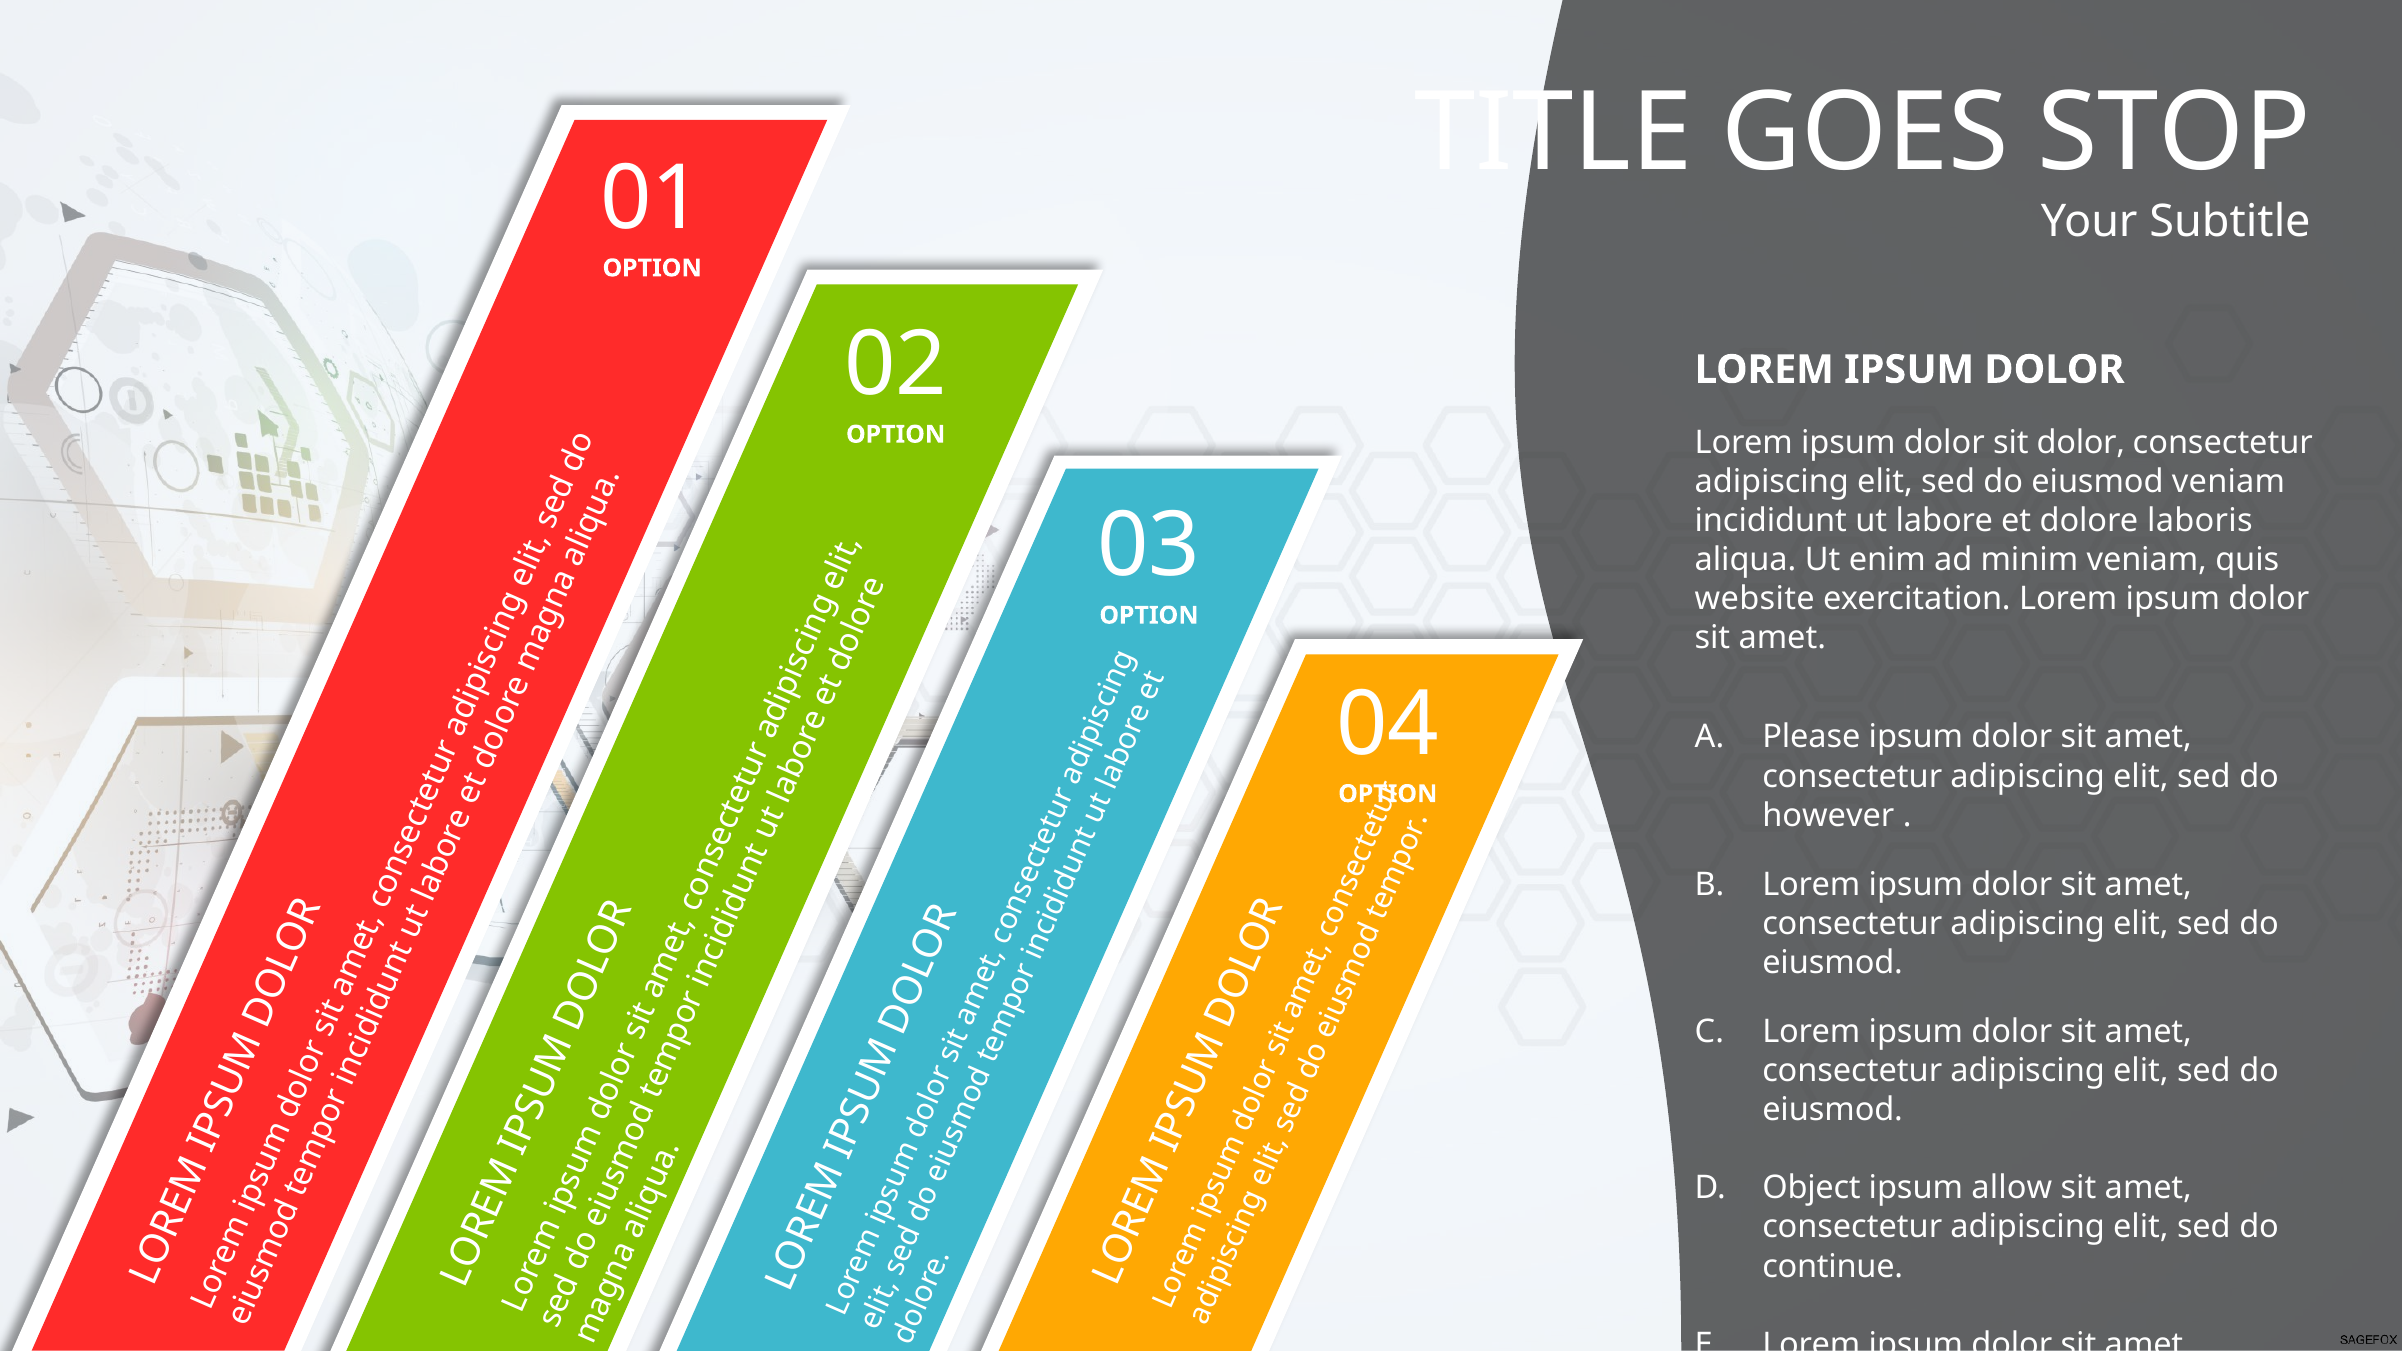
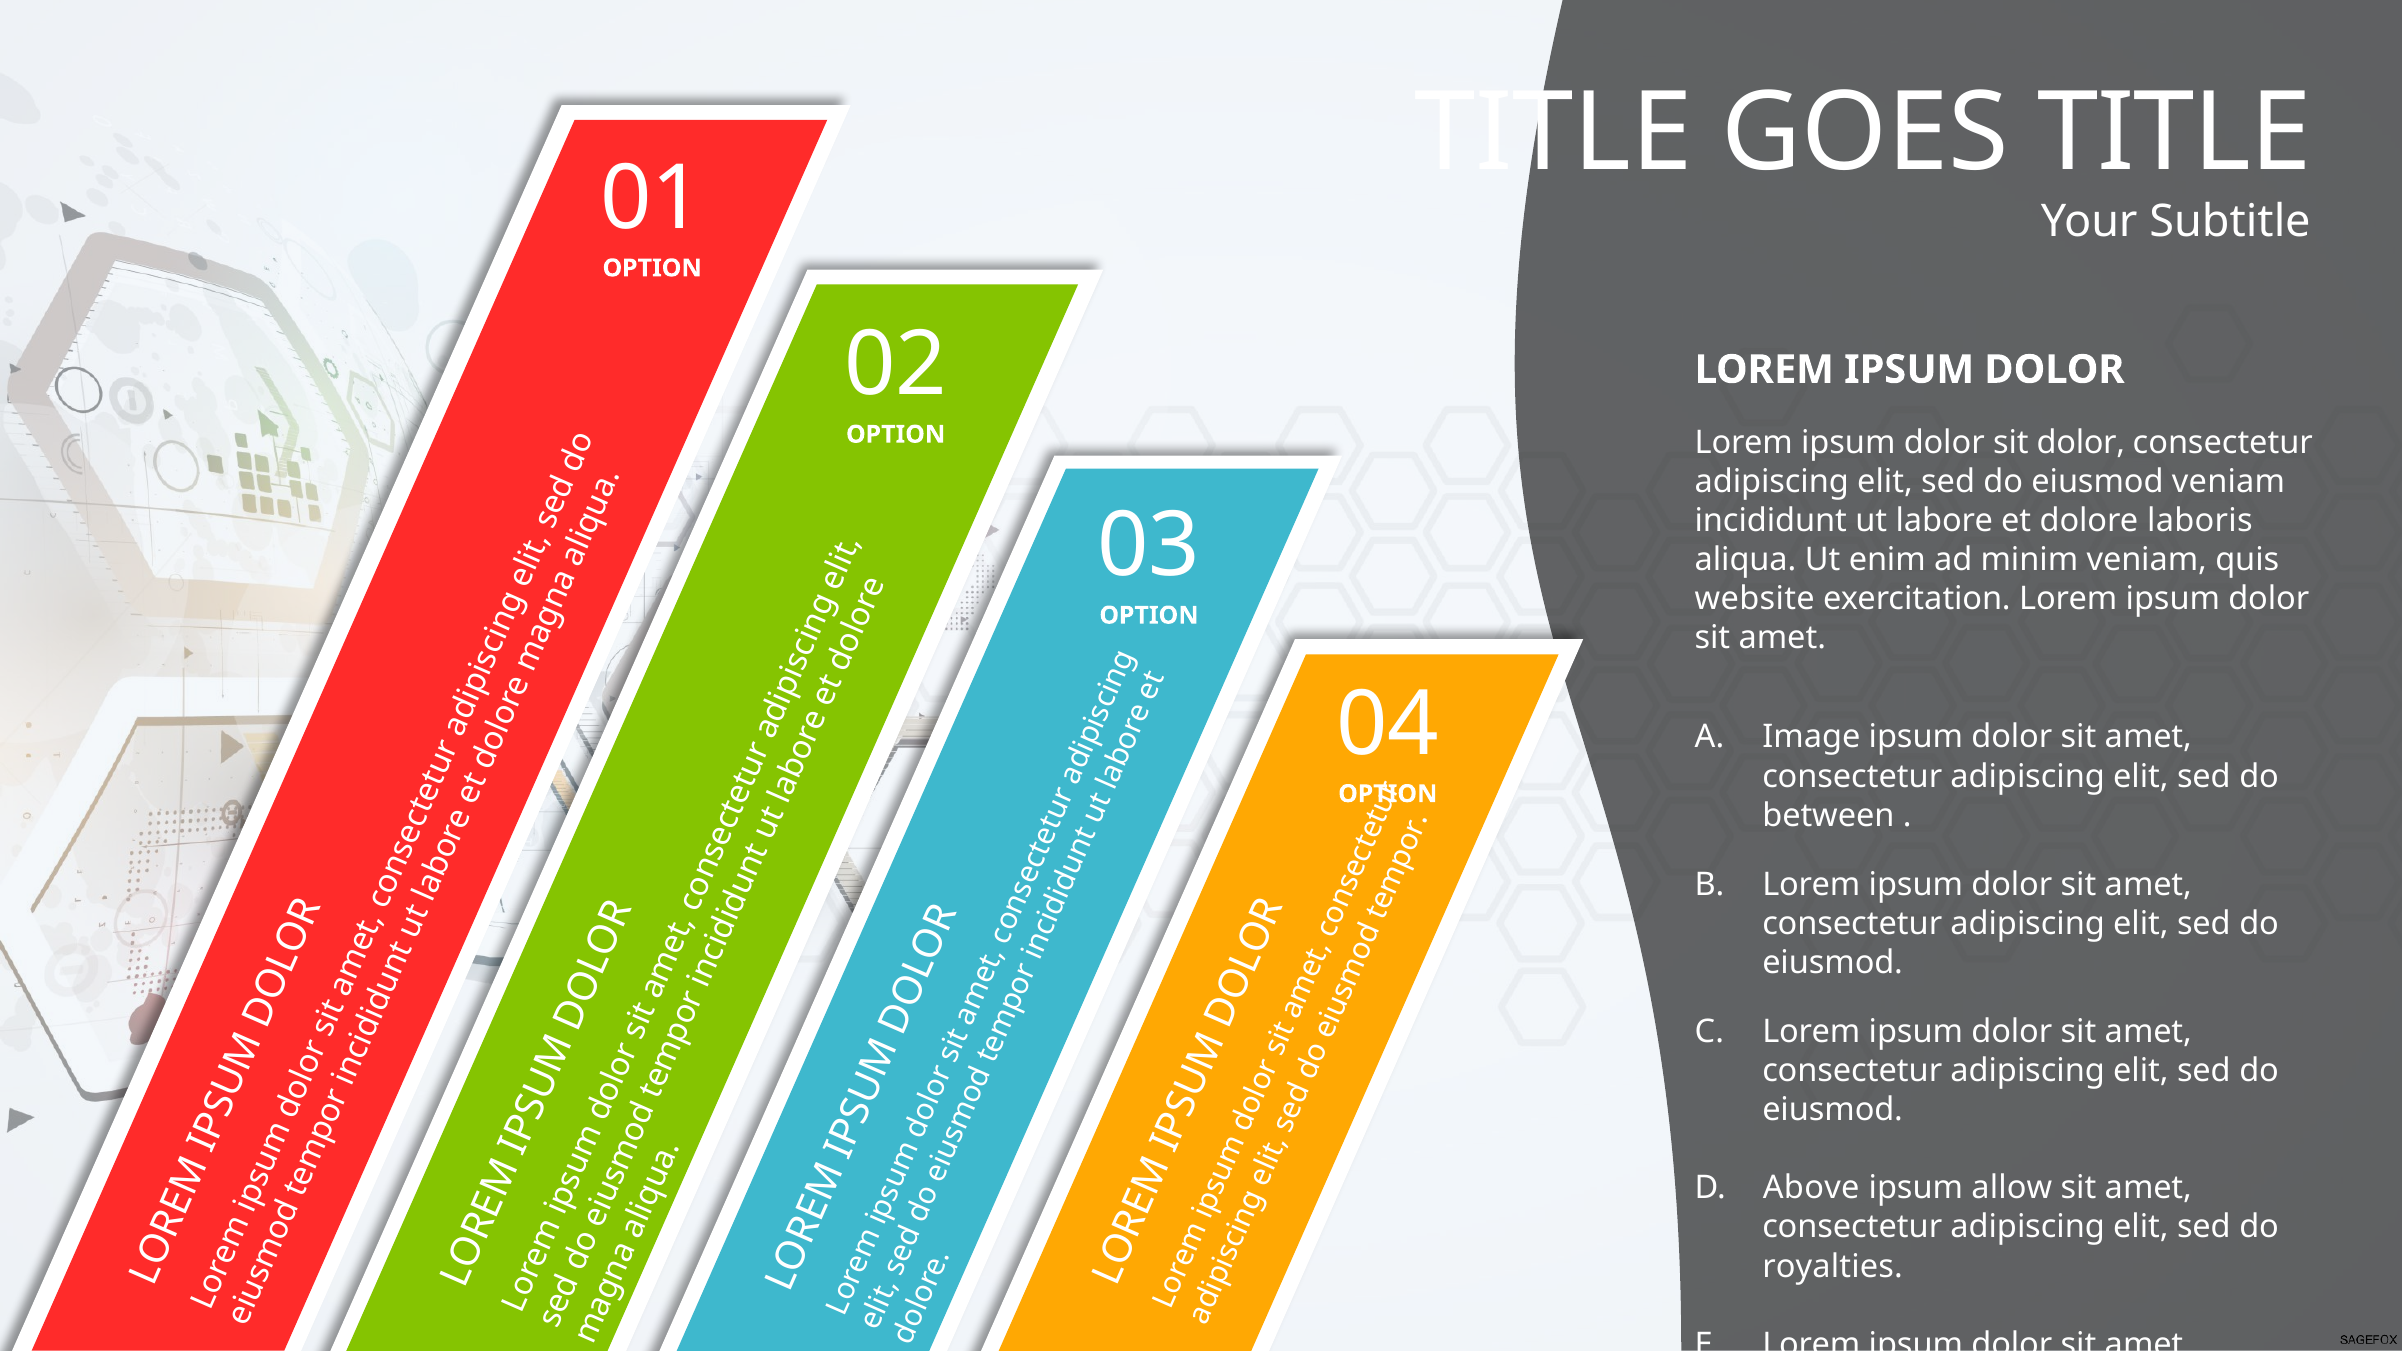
GOES STOP: STOP -> TITLE (2175, 133)
Please: Please -> Image (1811, 737)
however: however -> between (1828, 815)
Object: Object -> Above (1811, 1188)
continue: continue -> royalties (1833, 1266)
